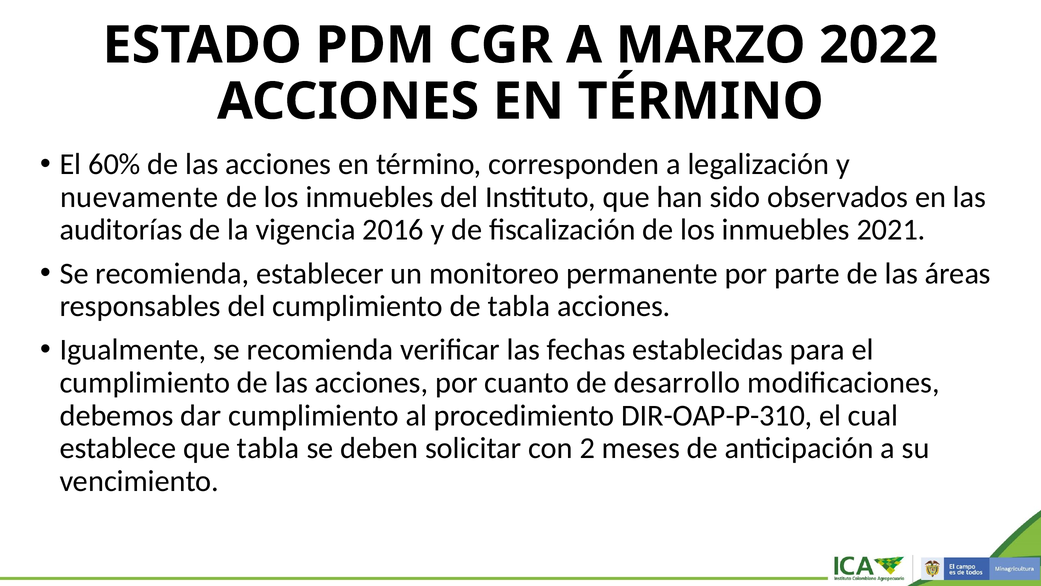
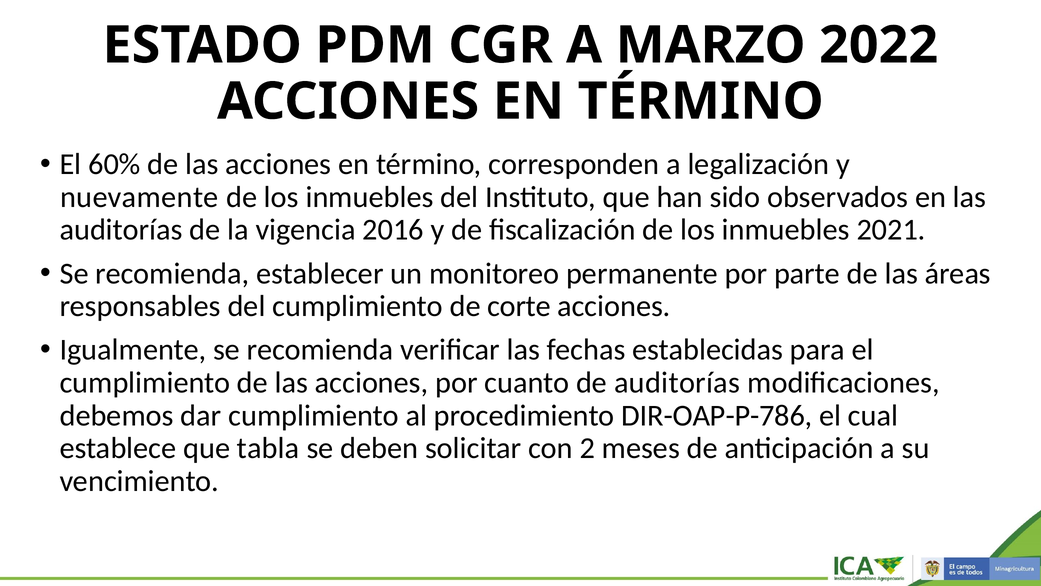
de tabla: tabla -> corte (519, 306)
de desarrollo: desarrollo -> auditorías (677, 382)
DIR-OAP-P-310: DIR-OAP-P-310 -> DIR-OAP-P-786 (717, 415)
